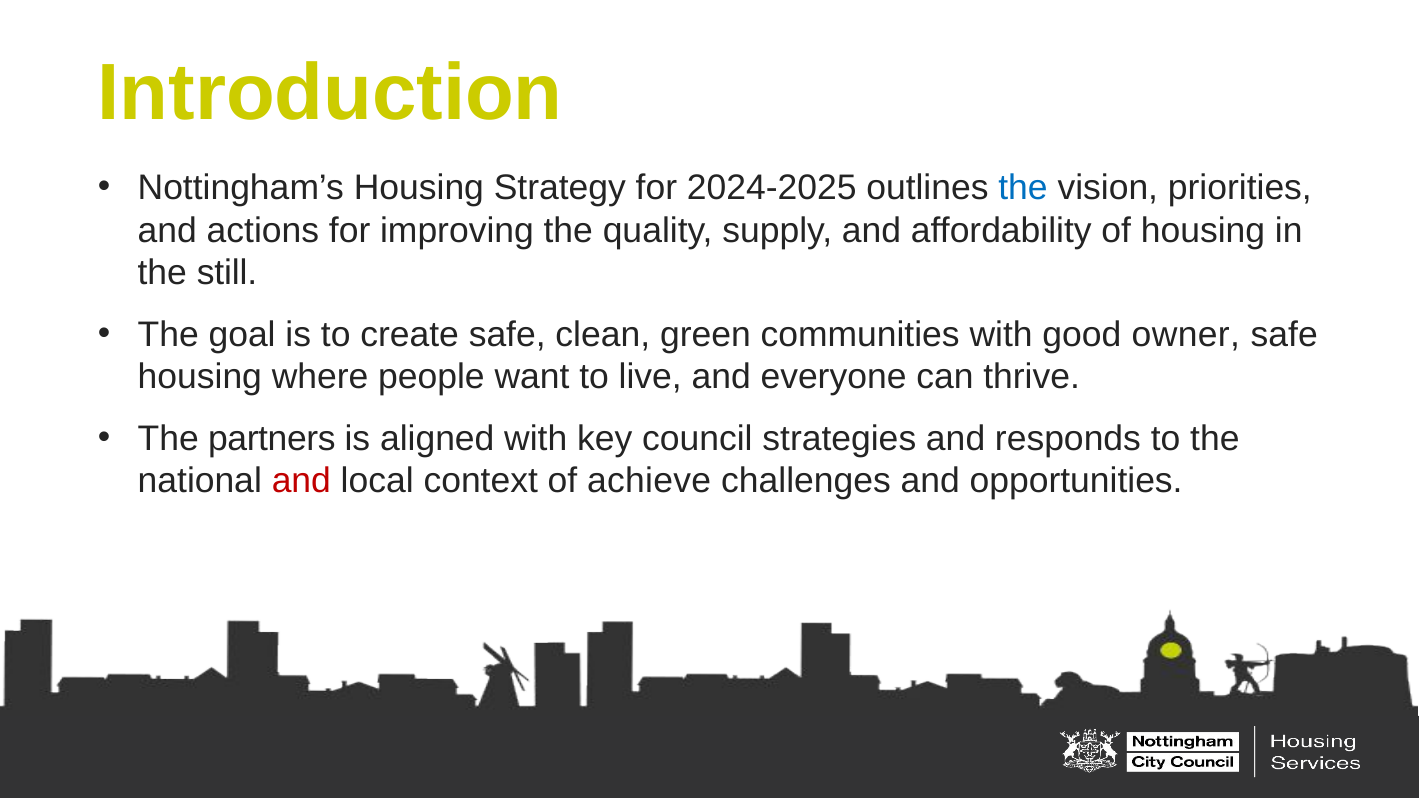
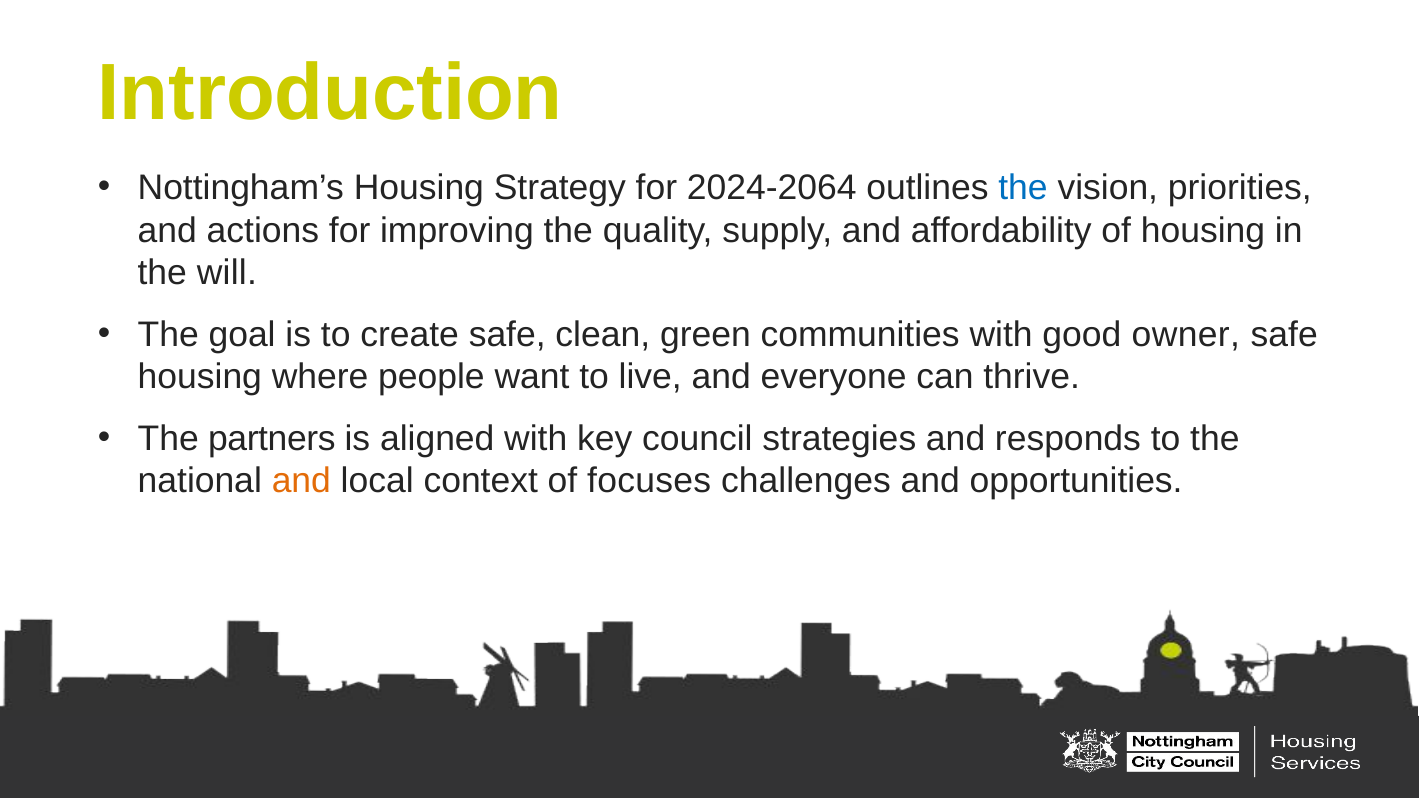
2024-2025: 2024-2025 -> 2024-2064 (772, 188)
still: still -> will (227, 273)
and colour: red -> orange (301, 481)
achieve: achieve -> focuses (649, 481)
